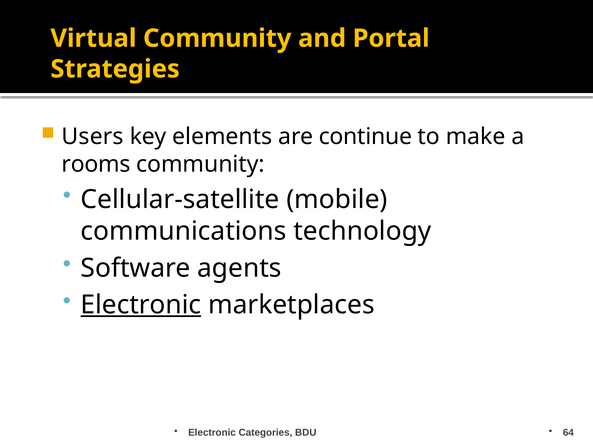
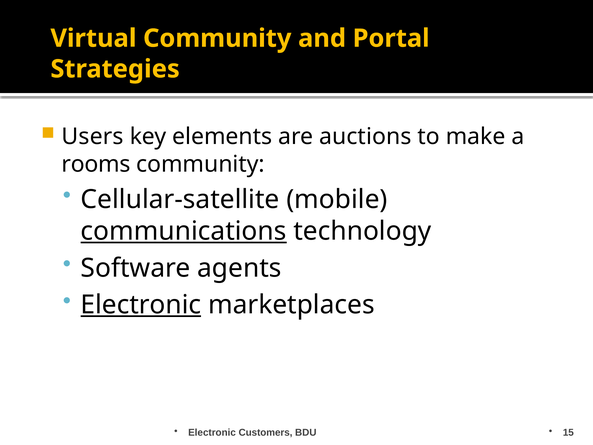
continue: continue -> auctions (365, 136)
communications underline: none -> present (184, 231)
Categories: Categories -> Customers (266, 432)
64: 64 -> 15 (568, 432)
